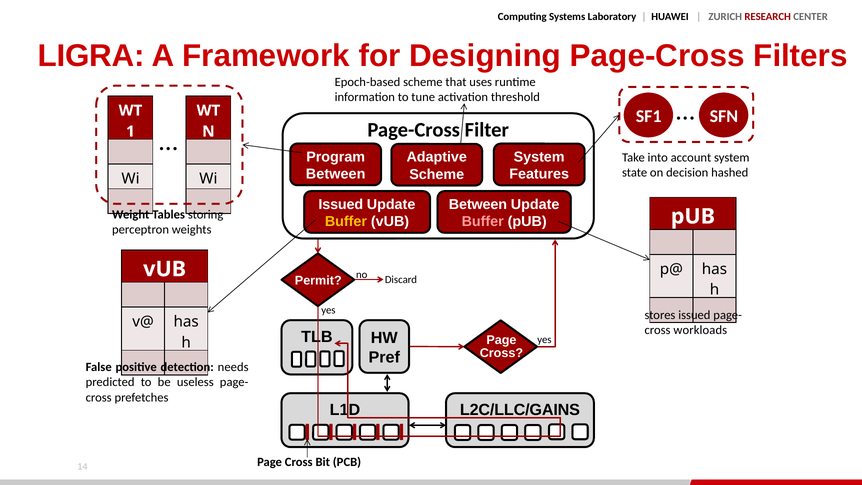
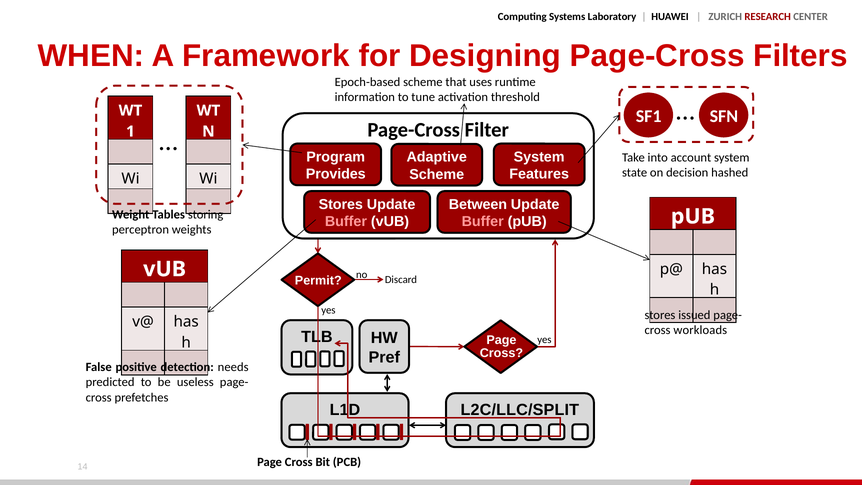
LIGRA: LIGRA -> WHEN (91, 56)
Between: Between -> Provides (336, 174)
Issued: Issued -> Stores (341, 204)
Buffer colour: yellow -> pink (346, 221)
L2C/LLC/GAINS: L2C/LLC/GAINS -> L2C/LLC/SPLIT (520, 410)
